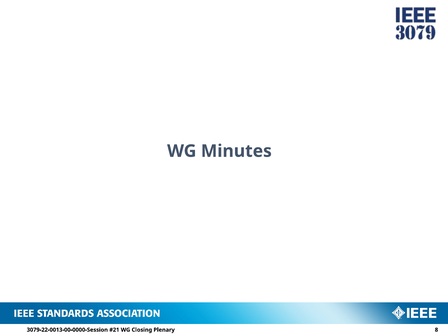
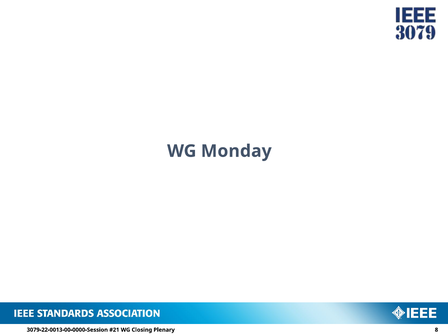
Minutes: Minutes -> Monday (236, 151)
